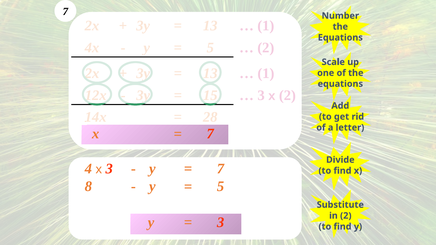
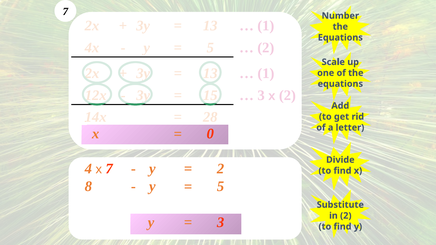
7: 7 -> 0 (210, 134)
x 3: 3 -> 7 (109, 169)
7: 7 -> 2 (221, 169)
